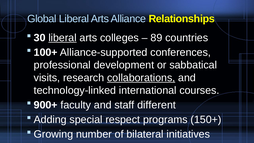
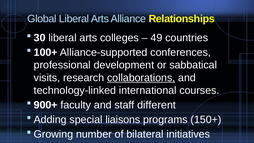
liberal underline: present -> none (63, 38)
89: 89 -> 49 (156, 38)
respect: respect -> liaisons (123, 120)
